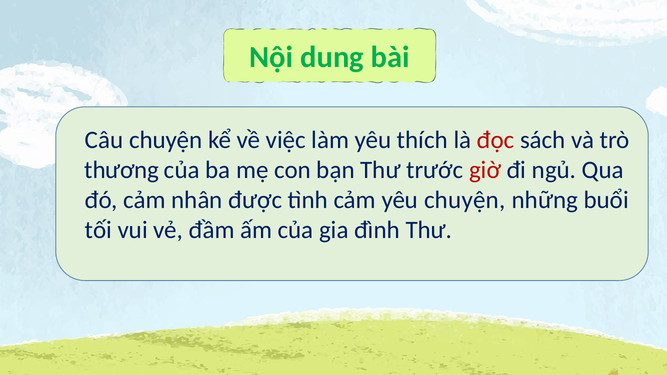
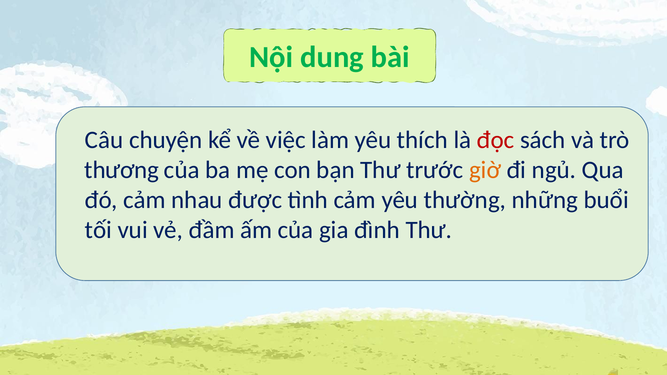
giờ colour: red -> orange (485, 170)
nhân: nhân -> nhau (197, 200)
yêu chuyện: chuyện -> thường (465, 200)
